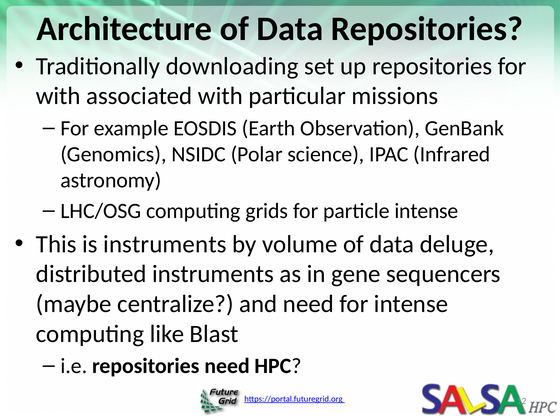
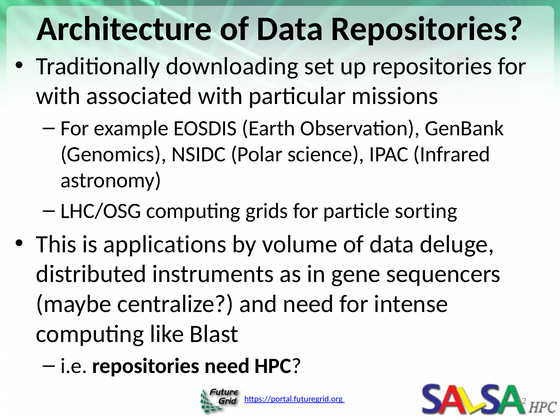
particle intense: intense -> sorting (426, 211)
is instruments: instruments -> applications (165, 244)
